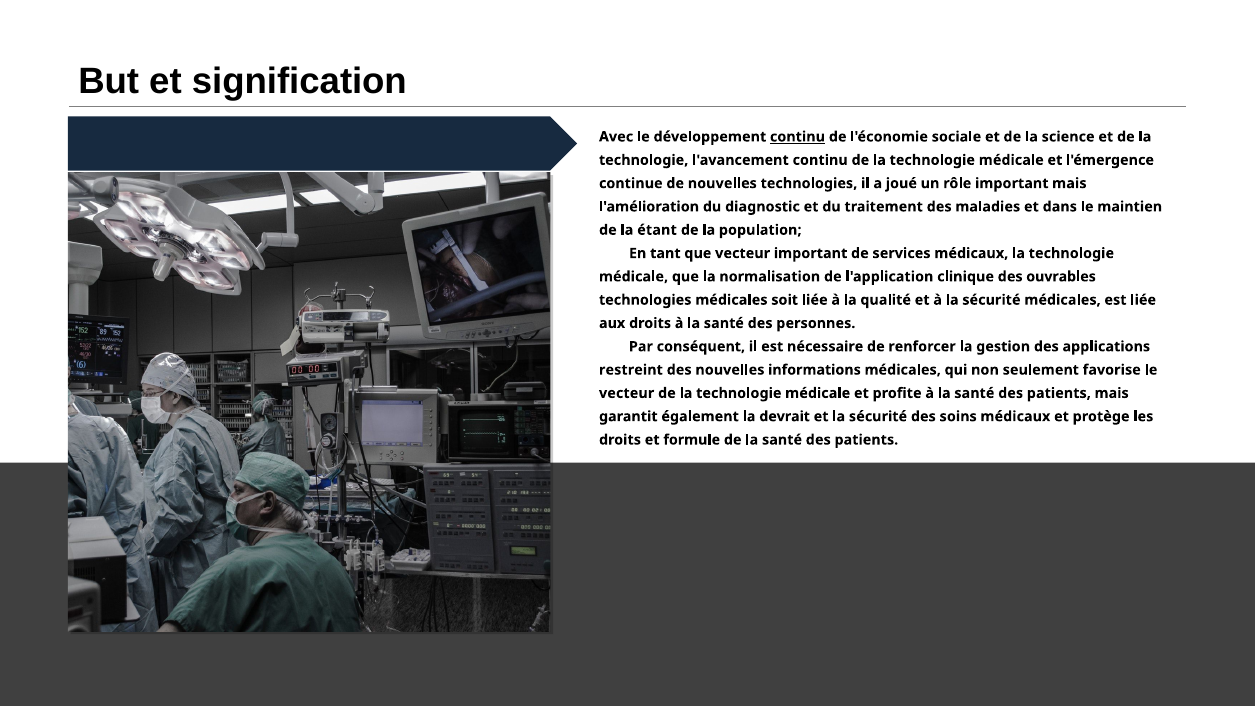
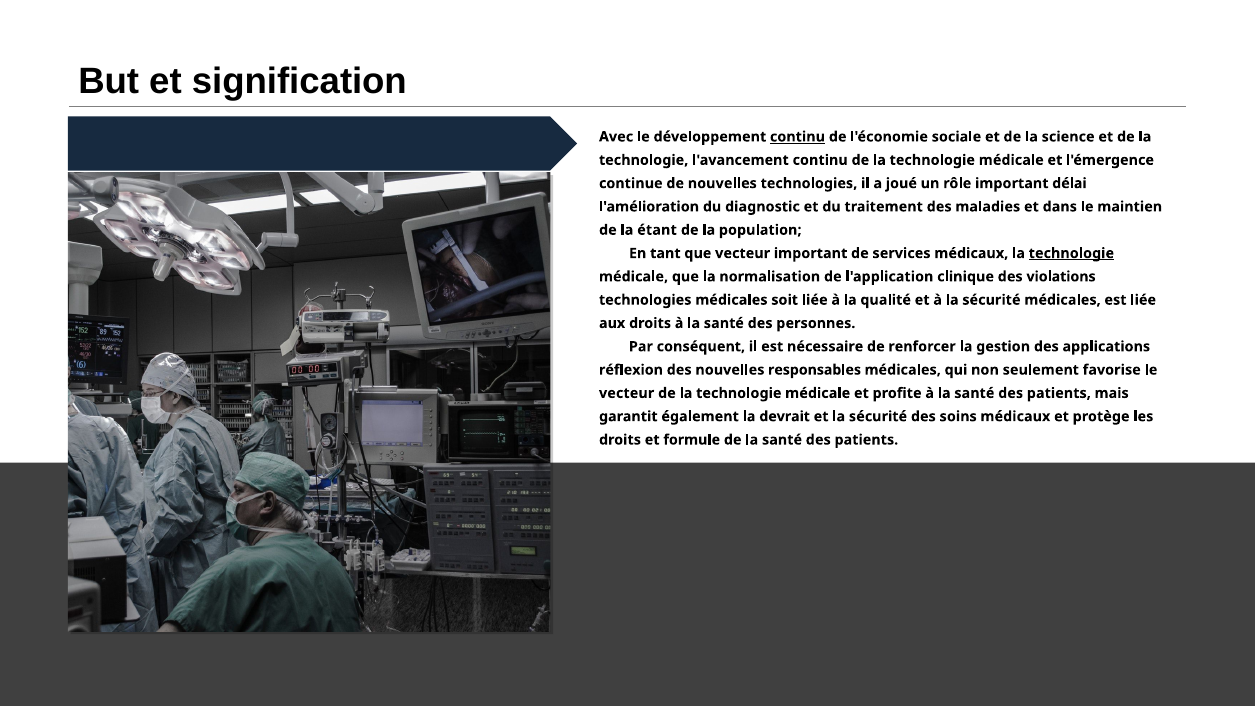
important mais: mais -> délai (1069, 183)
technologie underline: none -> present (1071, 253)
ouvrables: ouvrables -> violations (1061, 277)
restreint: restreint -> réflexion (631, 370)
informations: informations -> responsables (815, 370)
